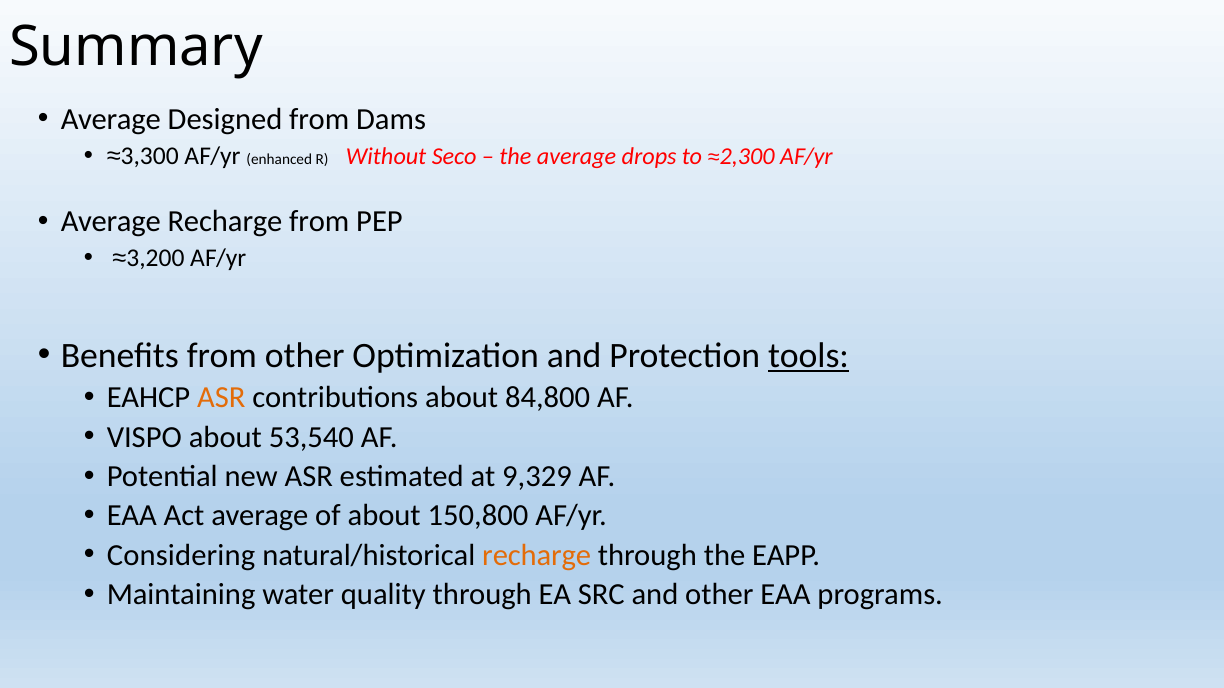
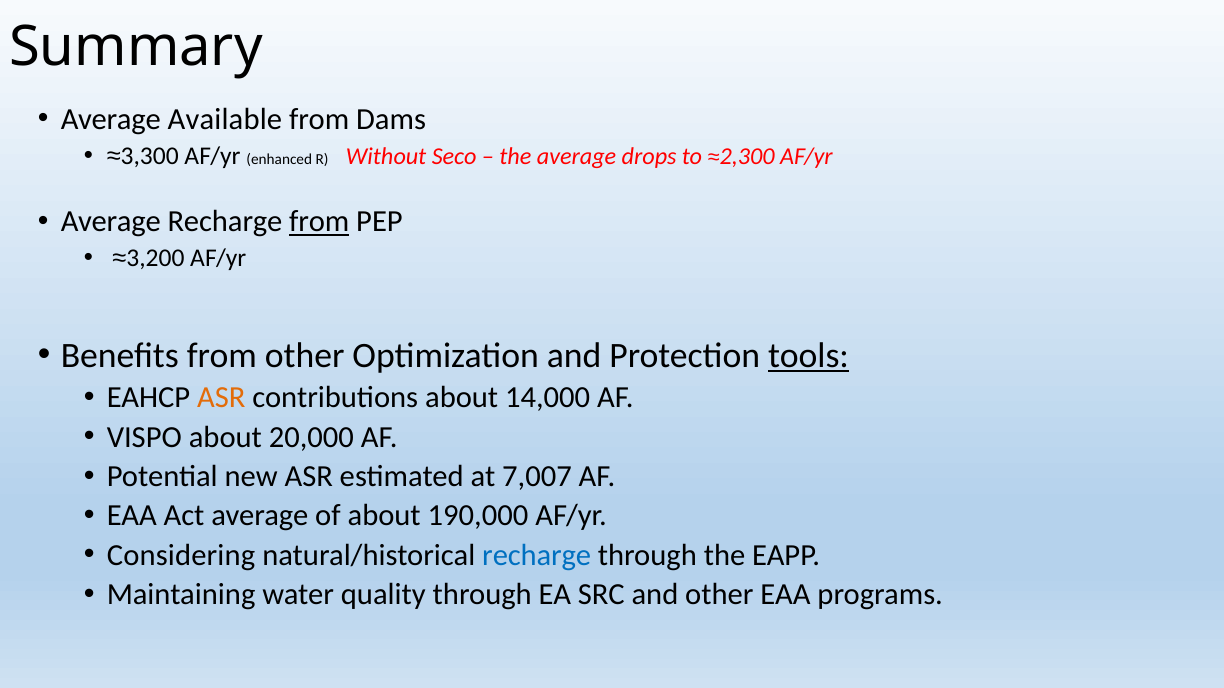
Designed: Designed -> Available (225, 119)
from underline: none -> present (319, 222)
84,800: 84,800 -> 14,000 (548, 398)
53,540: 53,540 -> 20,000 (311, 437)
9,329: 9,329 -> 7,007 (537, 477)
150,800: 150,800 -> 190,000 (478, 516)
recharge colour: orange -> blue (537, 555)
